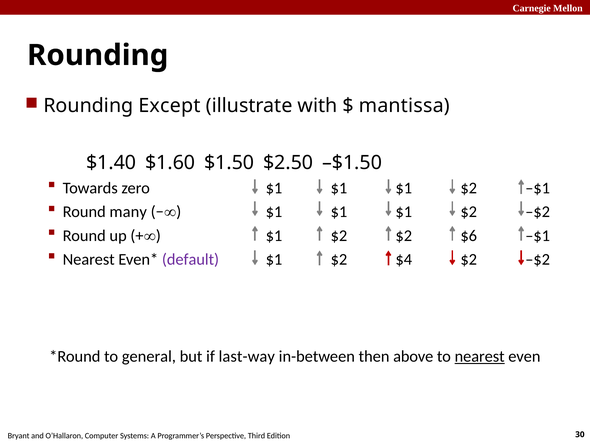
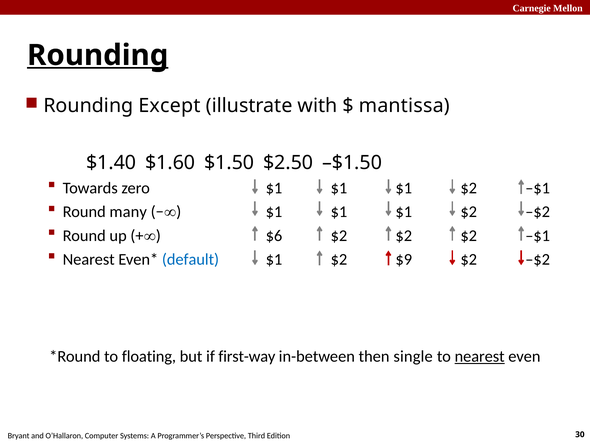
Rounding underline: none -> present (98, 55)
$1: $1 -> $6 (274, 236)
$2 $2 $6: $6 -> $2 (469, 236)
default colour: purple -> blue (190, 260)
$4: $4 -> $9 (404, 260)
general: general -> floating (149, 357)
last-way: last-way -> first-way (247, 357)
above: above -> single (413, 357)
